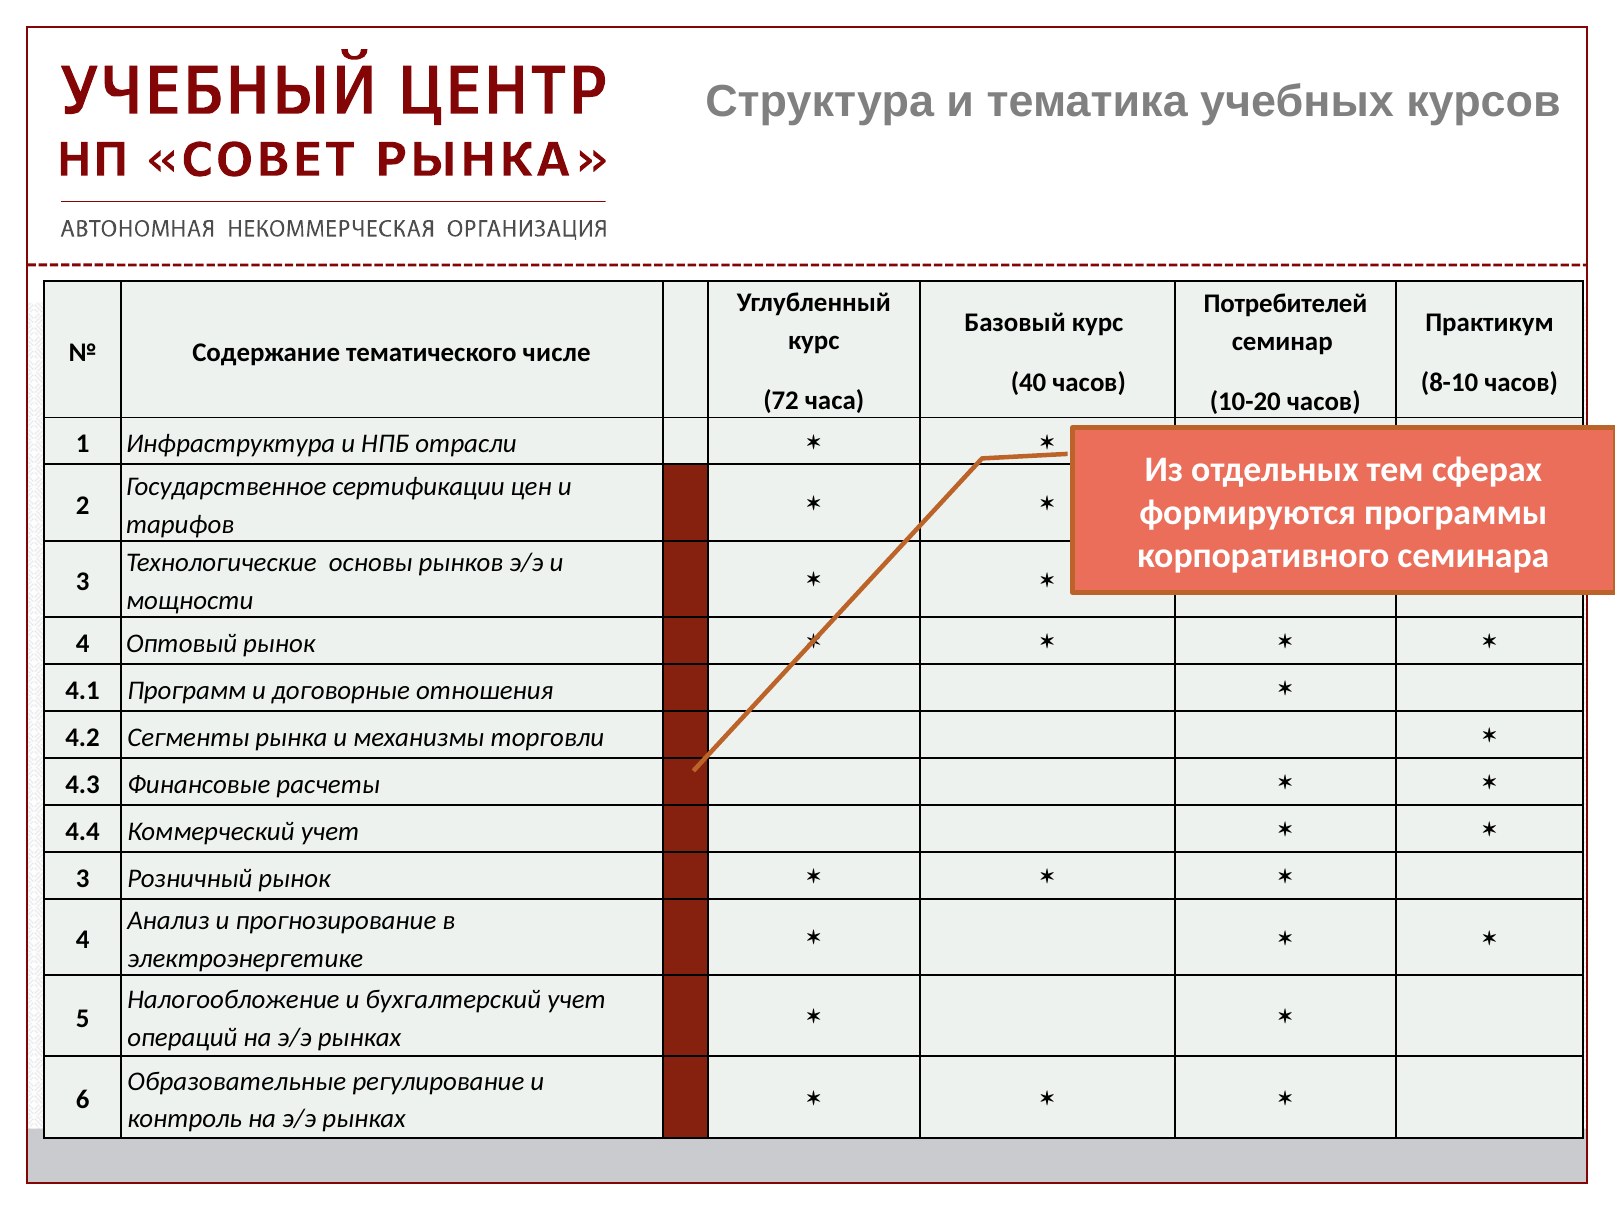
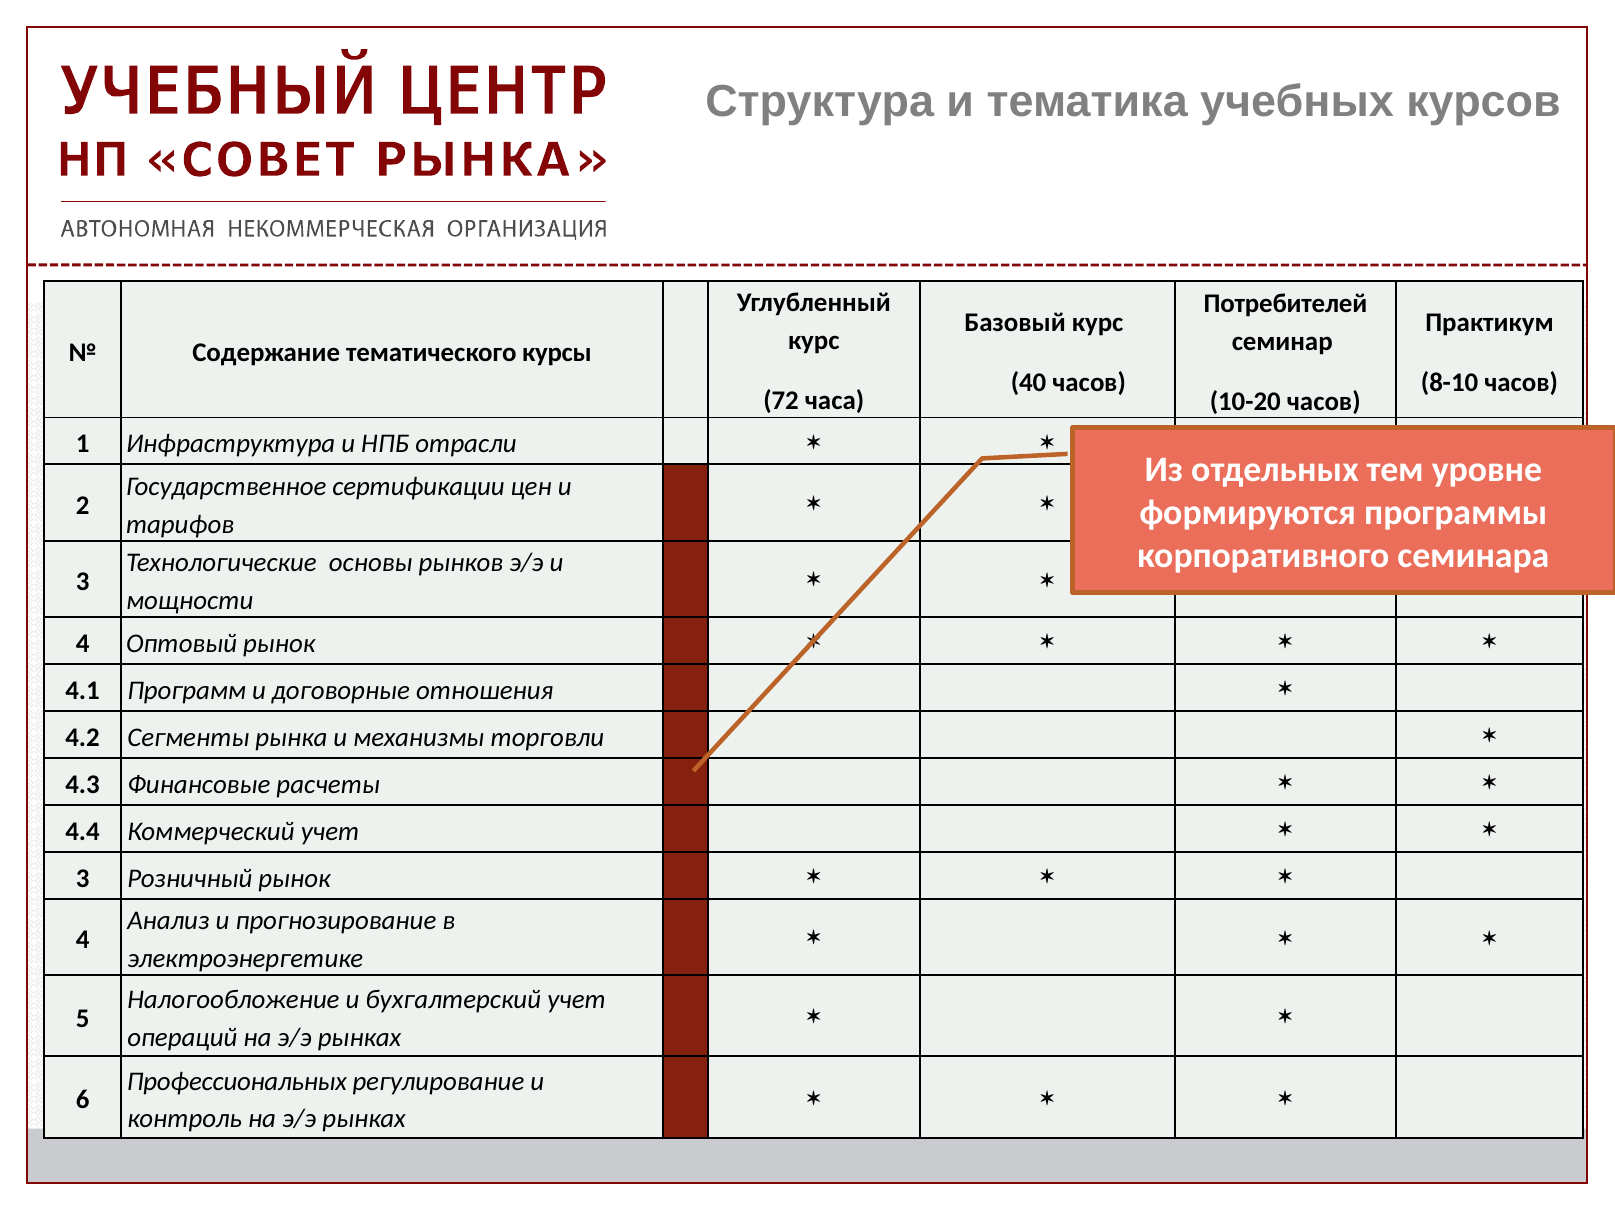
числе: числе -> курсы (557, 352)
сферах: сферах -> уровне (1487, 470)
Образовательные: Образовательные -> Профессиональных (237, 1081)
